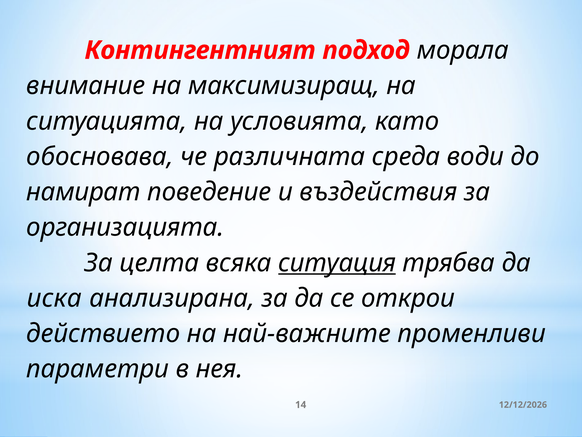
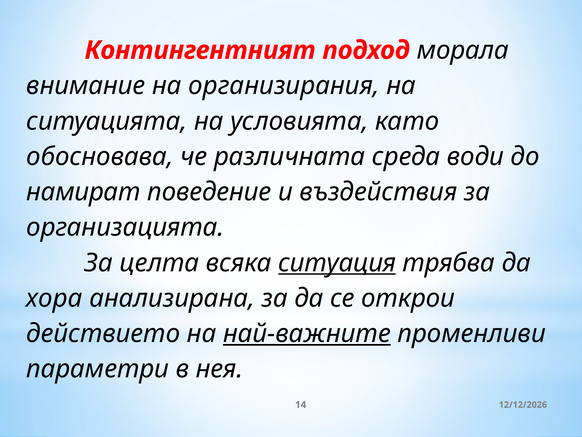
максимизиращ: максимизиращ -> организирания (284, 86)
иска: иска -> хора (54, 298)
най-важните underline: none -> present (307, 333)
